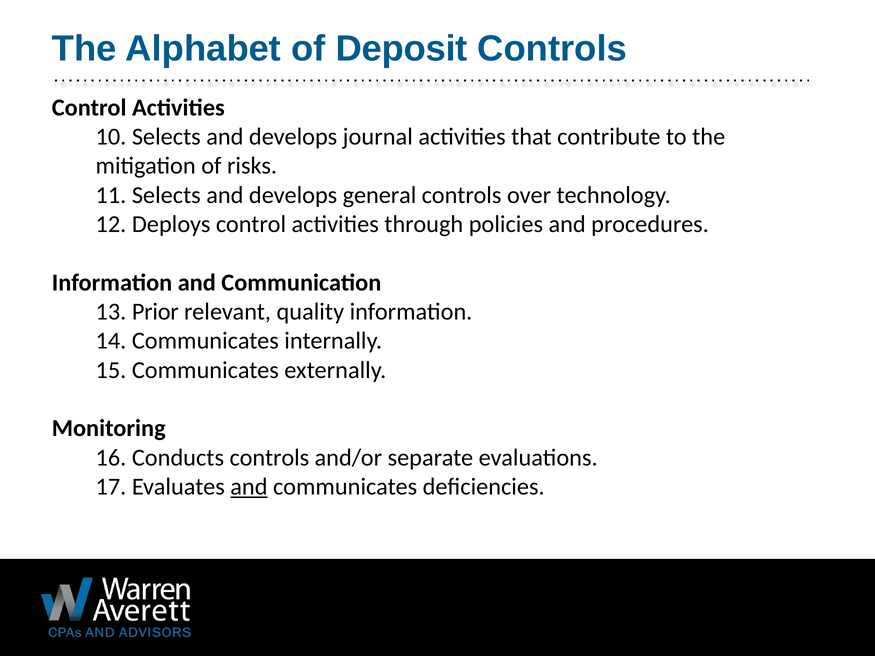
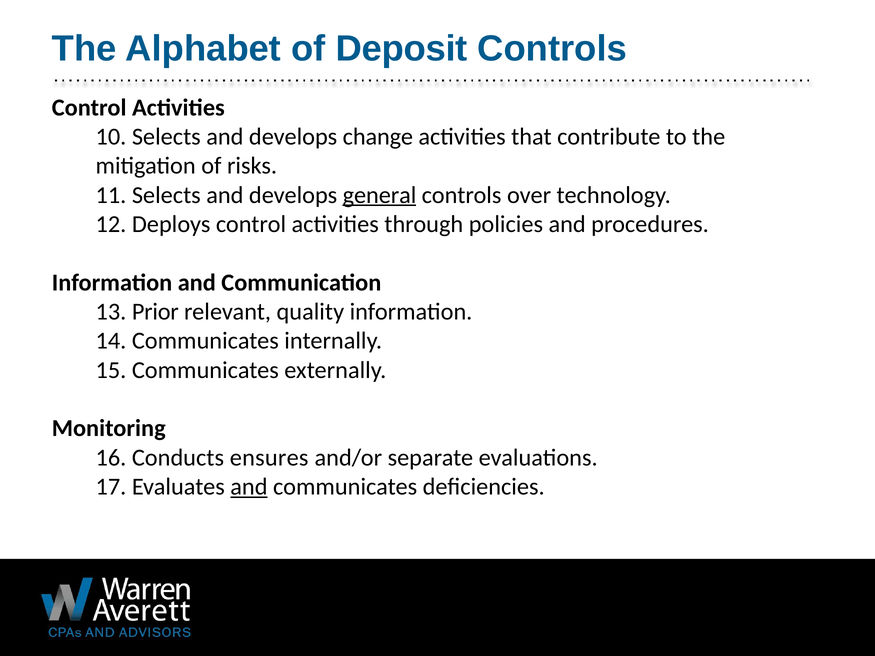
journal: journal -> change (378, 137)
general underline: none -> present (380, 195)
Conducts controls: controls -> ensures (269, 458)
